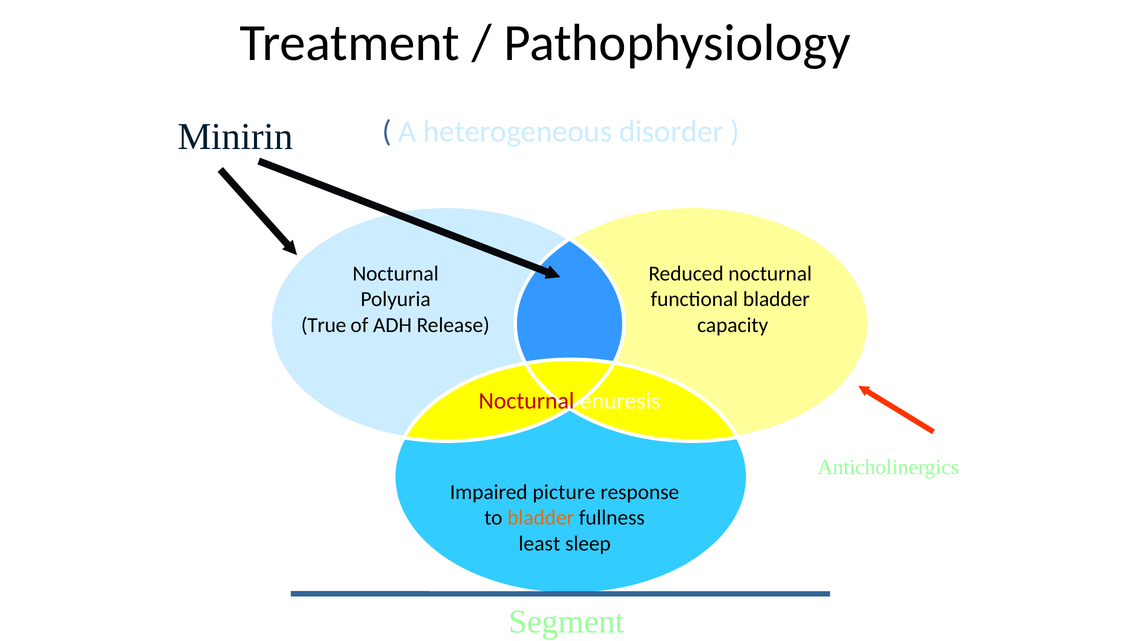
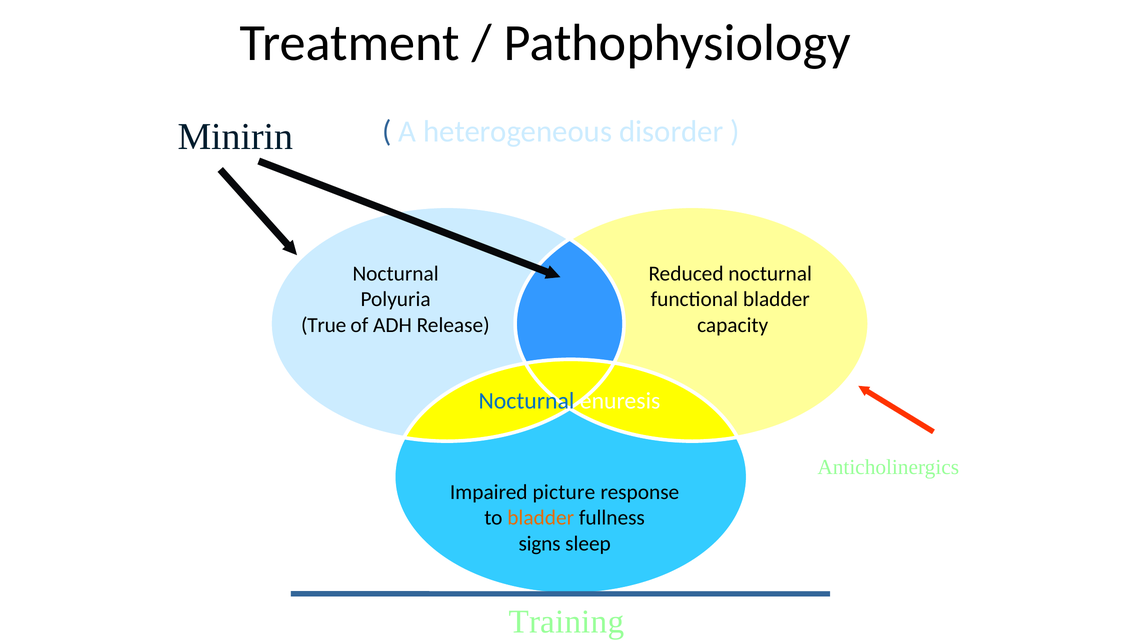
Nocturnal colour: red -> blue (526, 401)
least: least -> signs (540, 543)
Segment: Segment -> Training (566, 622)
